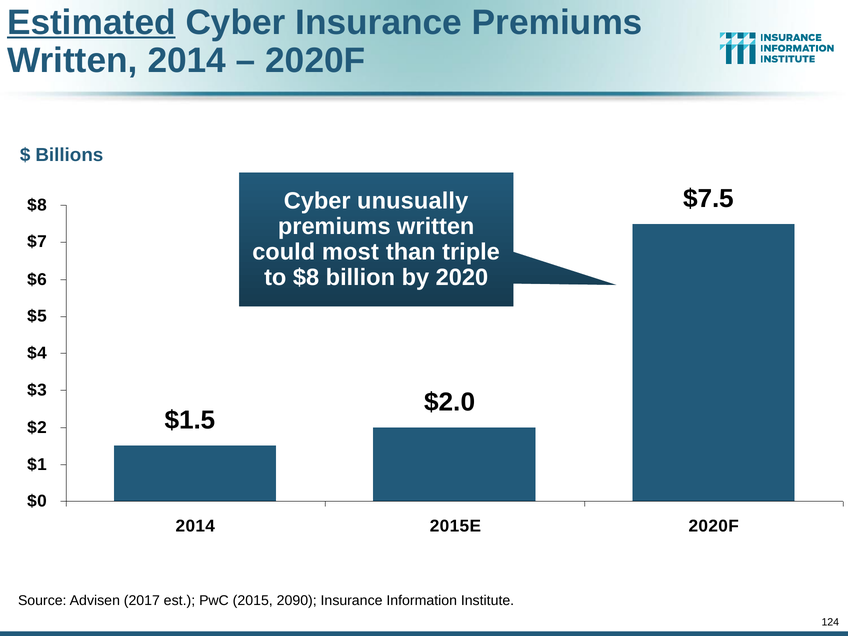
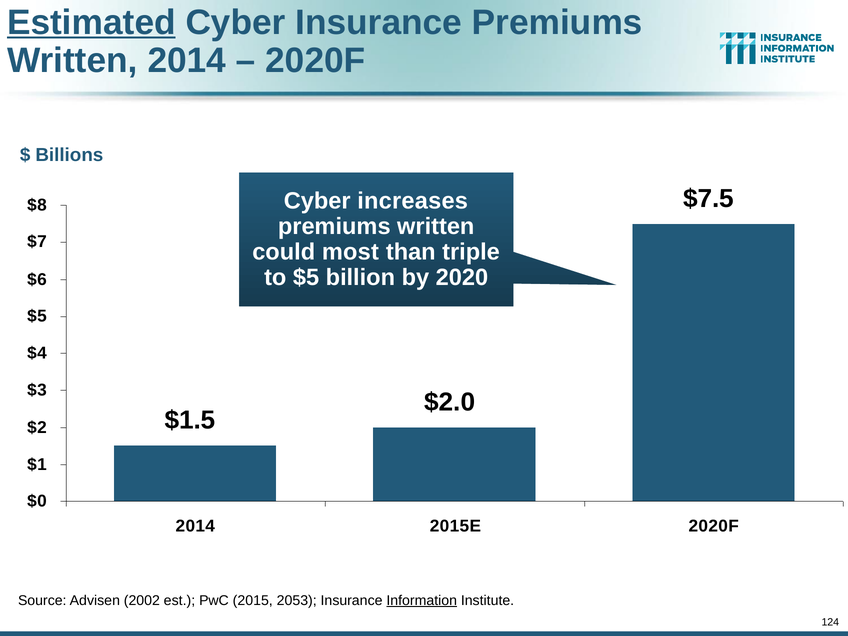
unusually: unusually -> increases (413, 201)
to $8: $8 -> $5 (306, 277)
2017: 2017 -> 2002 (142, 601)
2090: 2090 -> 2053 (297, 601)
Information underline: none -> present (422, 601)
